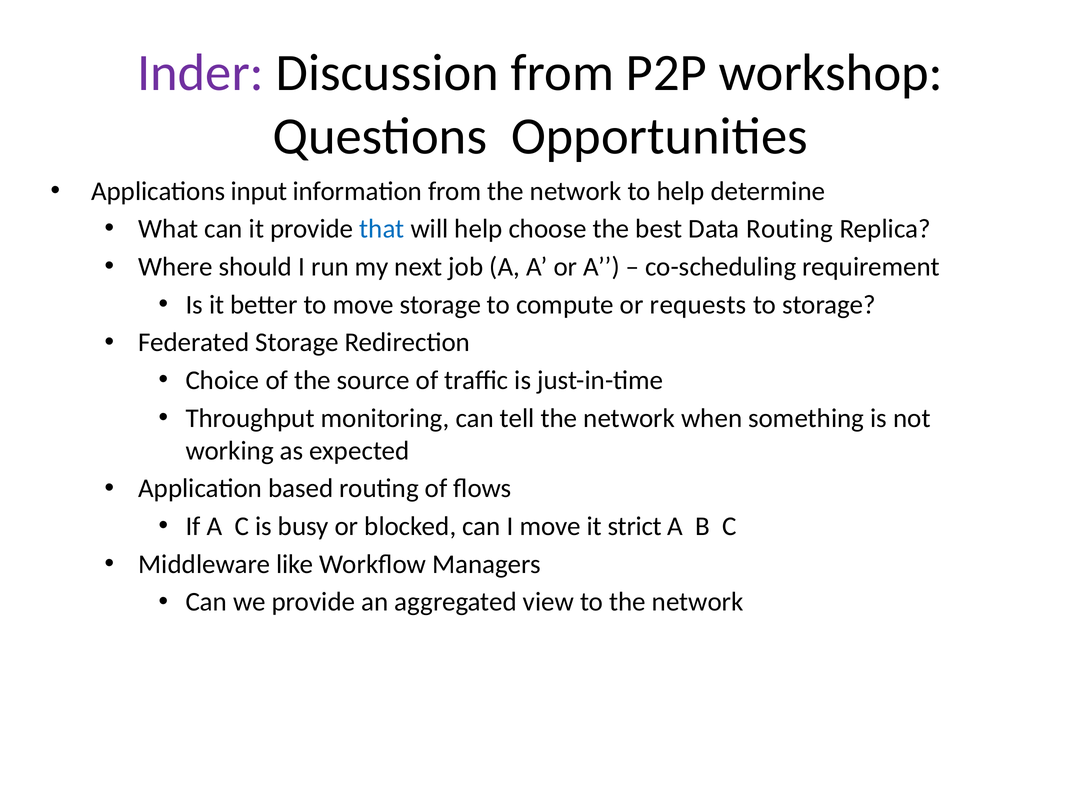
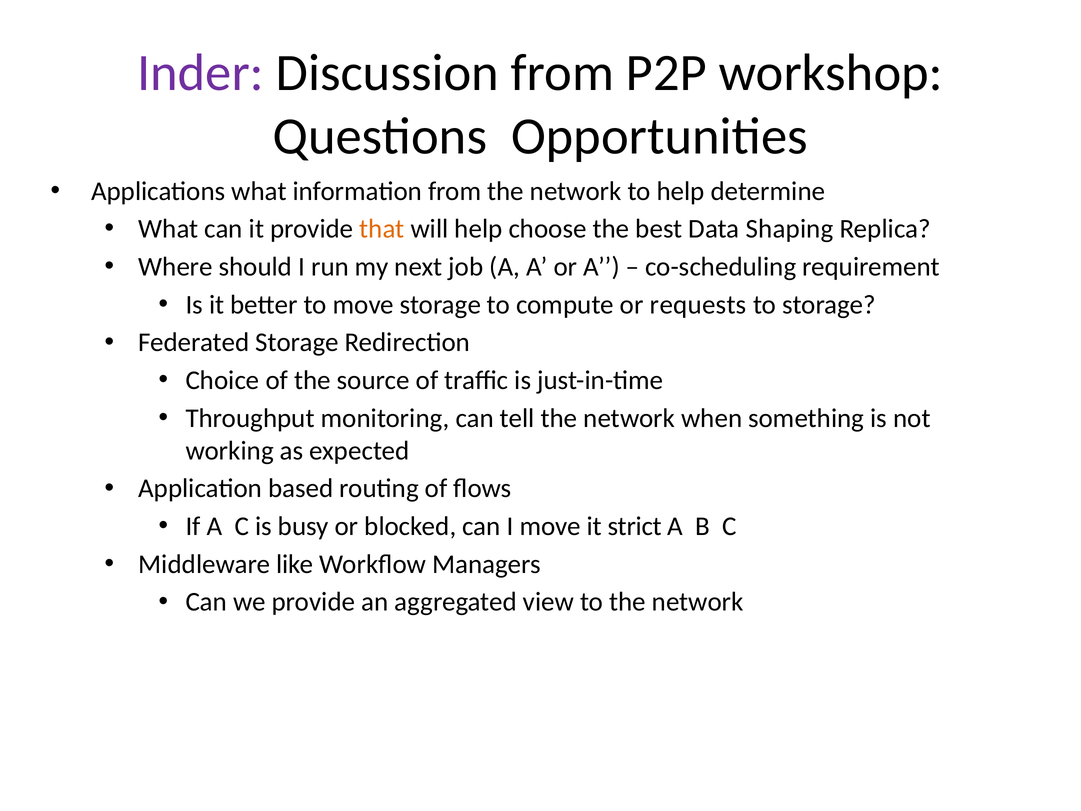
Applications input: input -> what (259, 191)
that colour: blue -> orange (382, 229)
Data Routing: Routing -> Shaping (790, 229)
